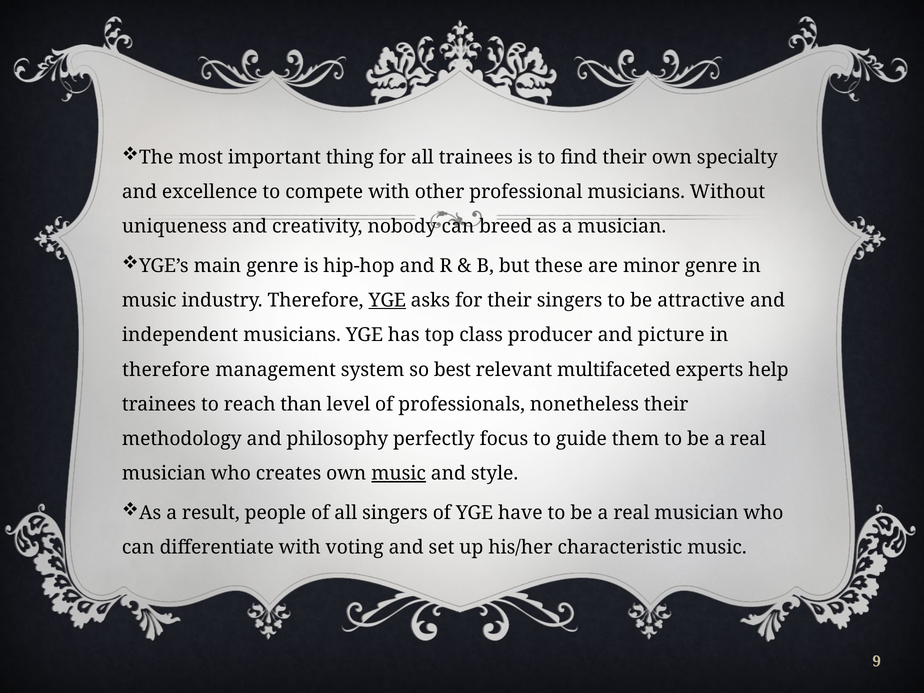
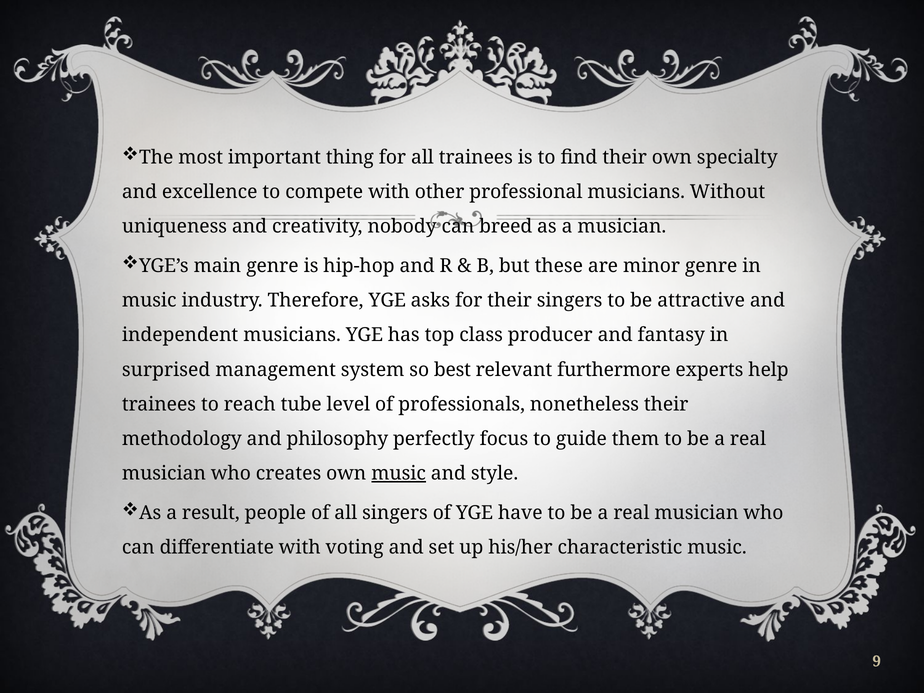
YGE underline: present -> none (387, 300)
picture: picture -> fantasy (671, 335)
therefore: therefore -> surprised (166, 370)
multifaceted: multifaceted -> furthermore (614, 370)
than: than -> tube (301, 404)
